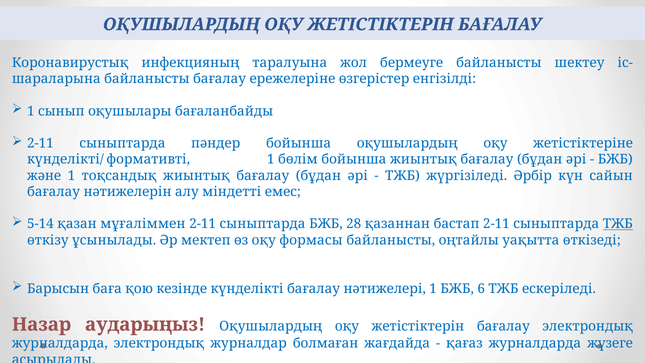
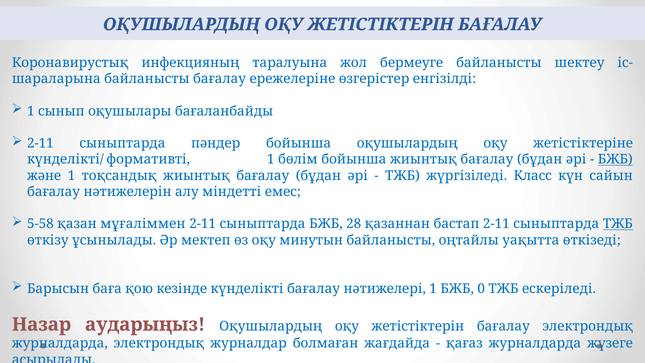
БЖБ underline: none -> present (615, 159)
Әрбір: Әрбір -> Класс (533, 176)
5-14: 5-14 -> 5-58 (40, 224)
формасы: формасы -> минутын (311, 240)
6: 6 -> 0 (481, 288)
